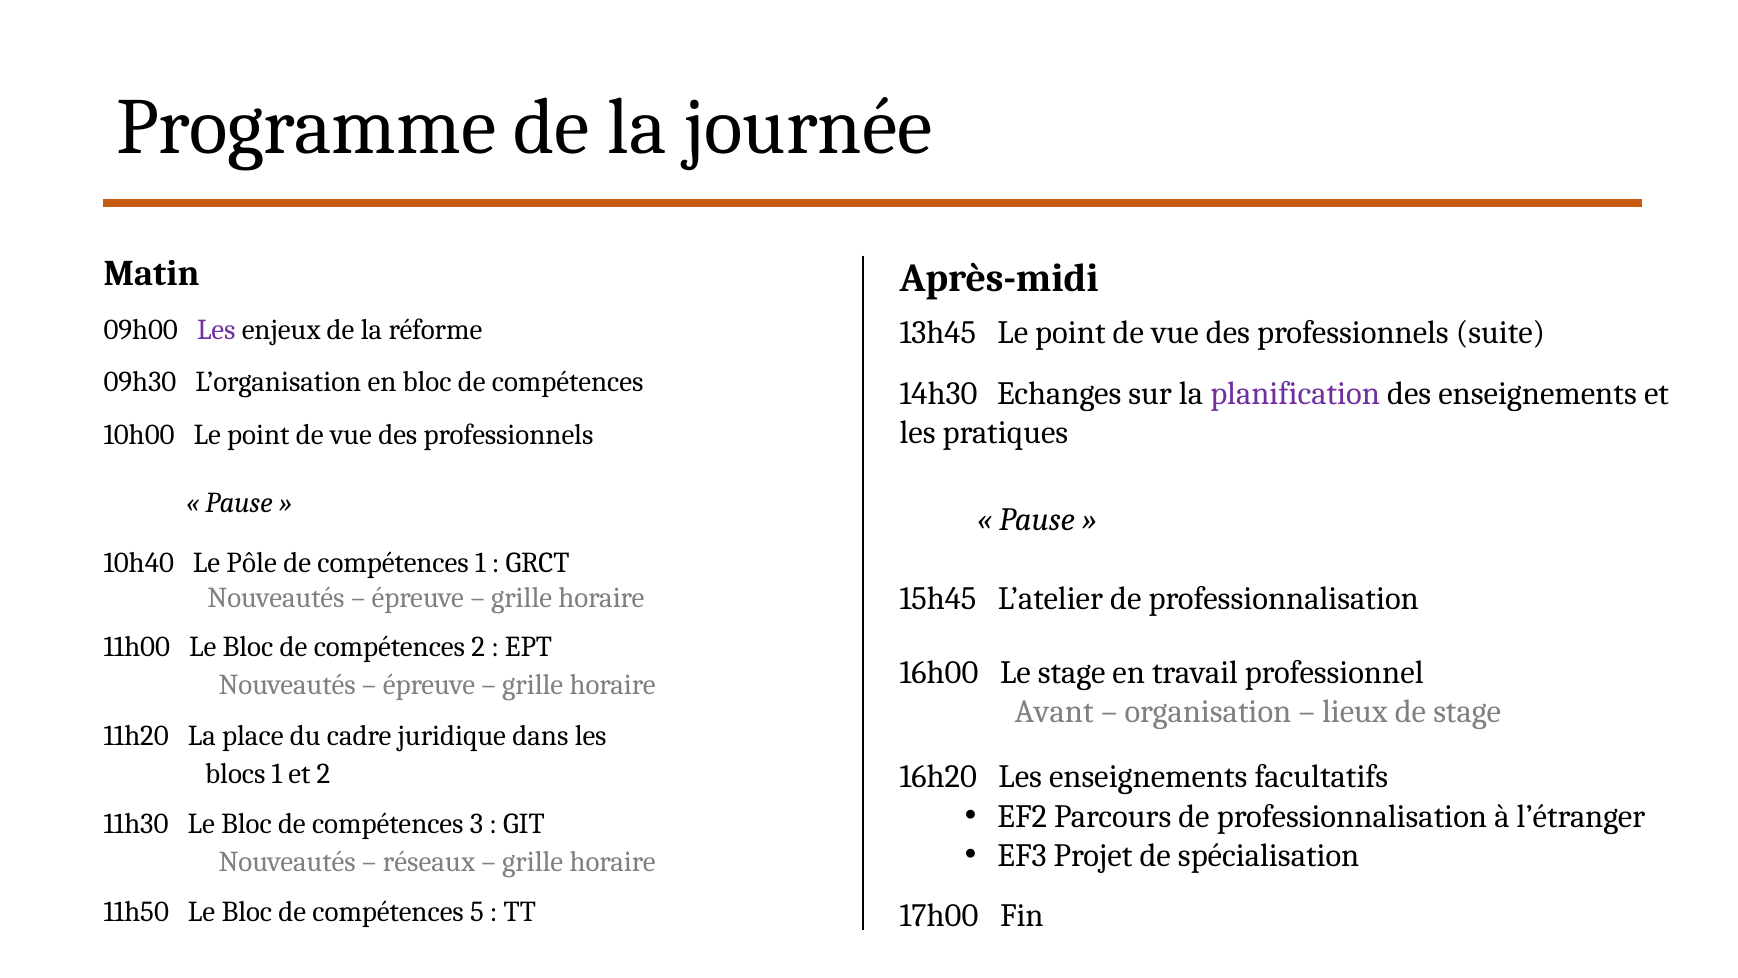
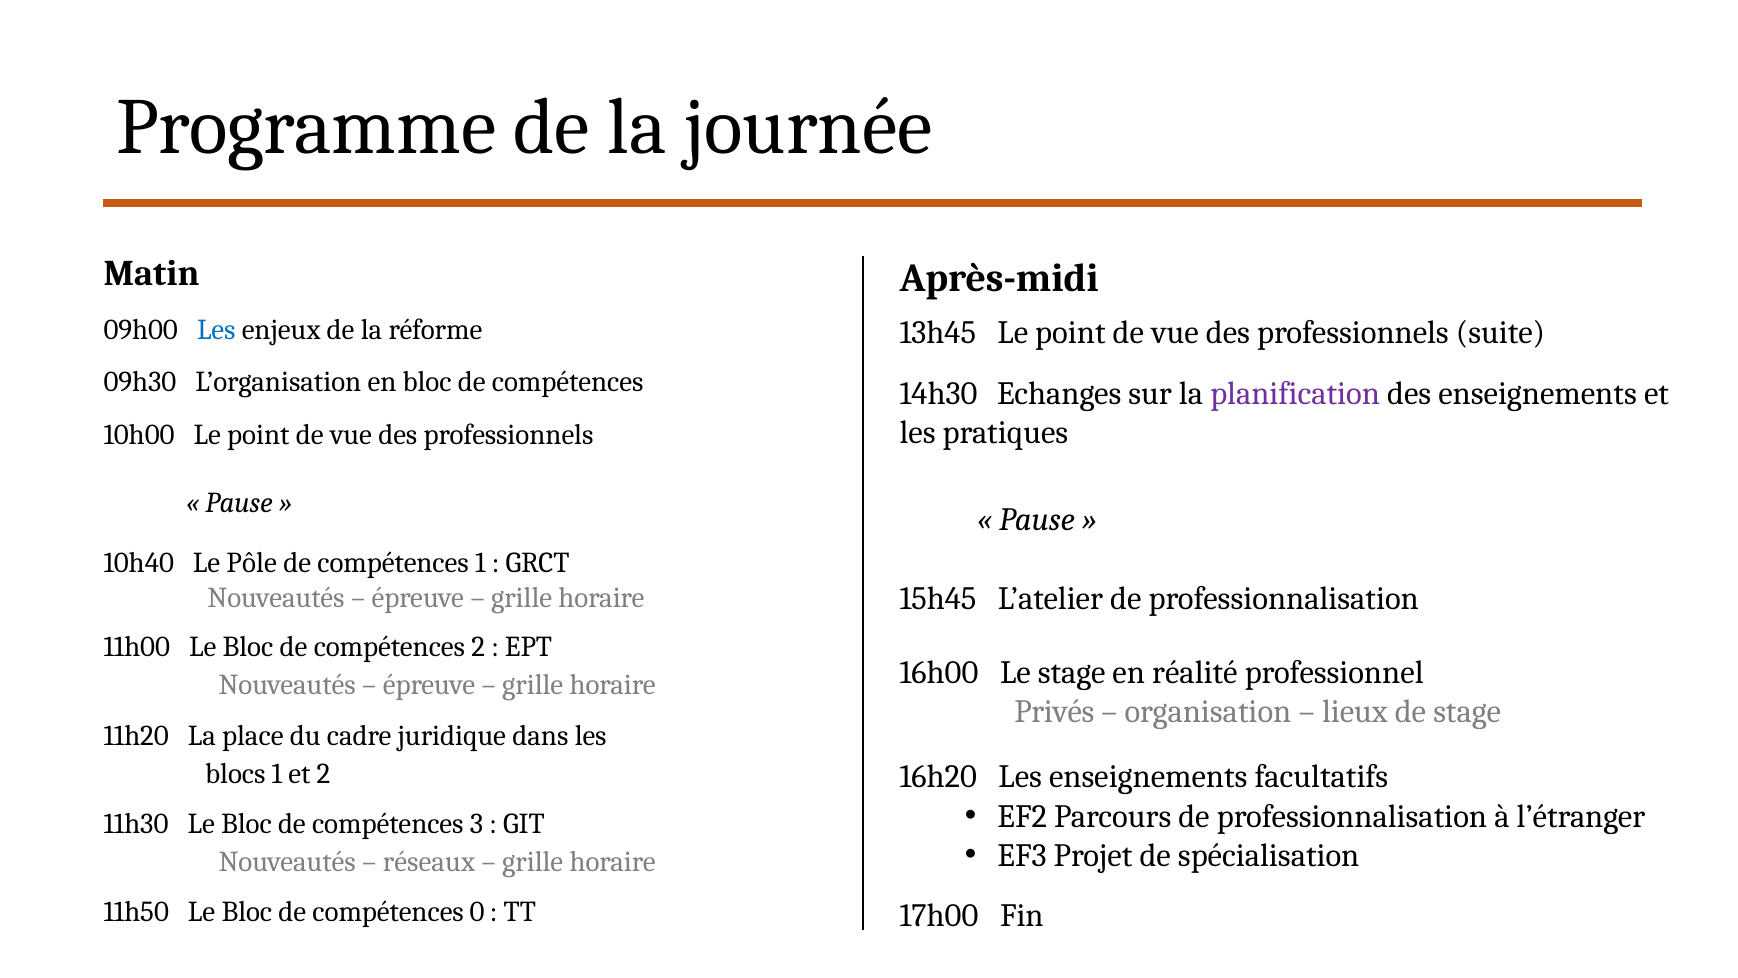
Les colour: purple -> blue (216, 330)
travail: travail -> réalité (1195, 672)
Avant: Avant -> Privés (1054, 711)
5: 5 -> 0 (477, 912)
